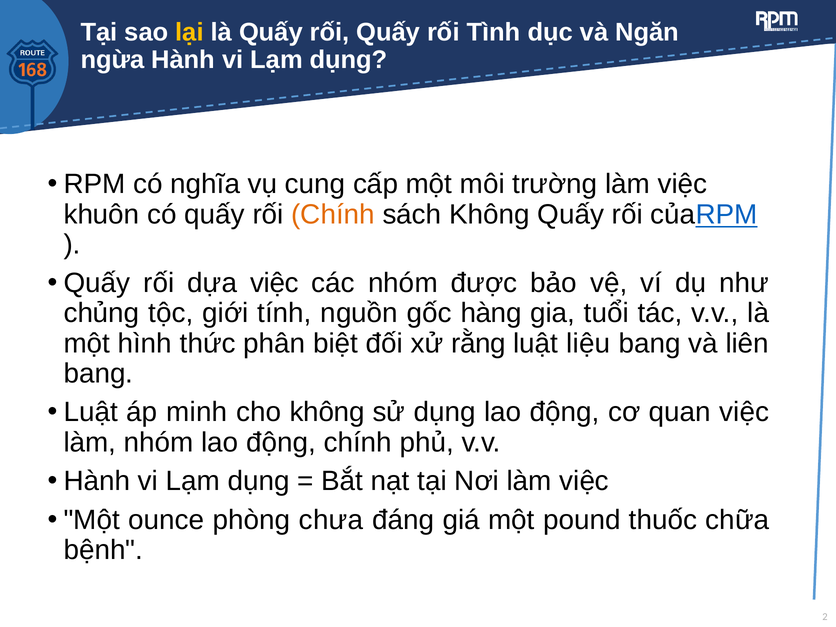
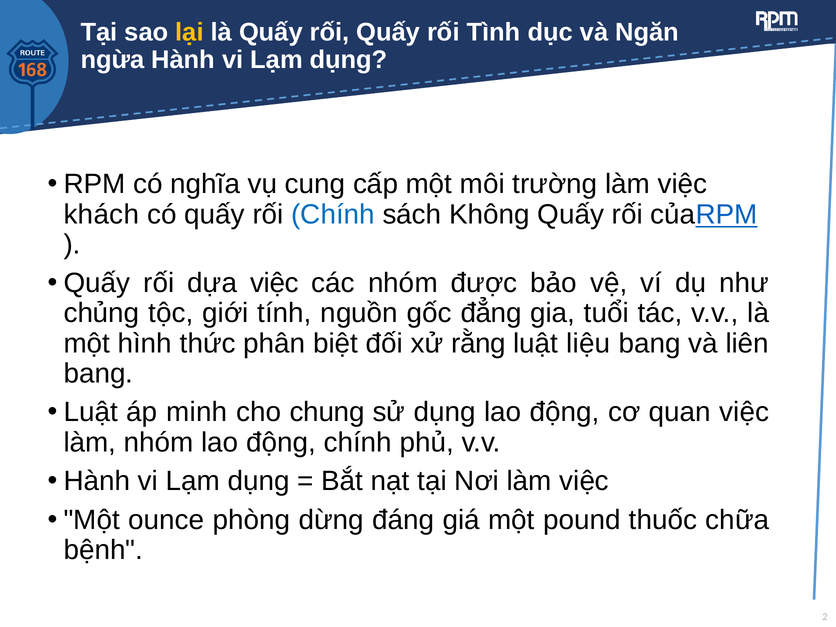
khuôn: khuôn -> khách (101, 214)
Chính colour: orange -> blue (333, 214)
hàng: hàng -> đẳng (491, 313)
cho không: không -> chung (327, 412)
chưa: chưa -> dừng (331, 520)
